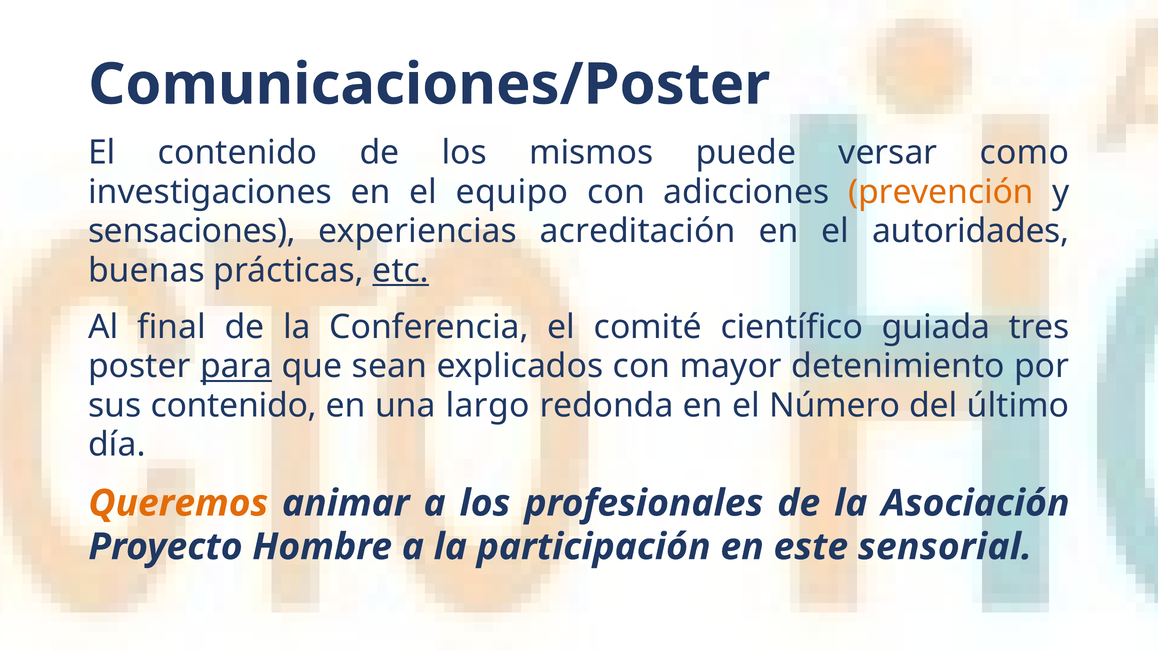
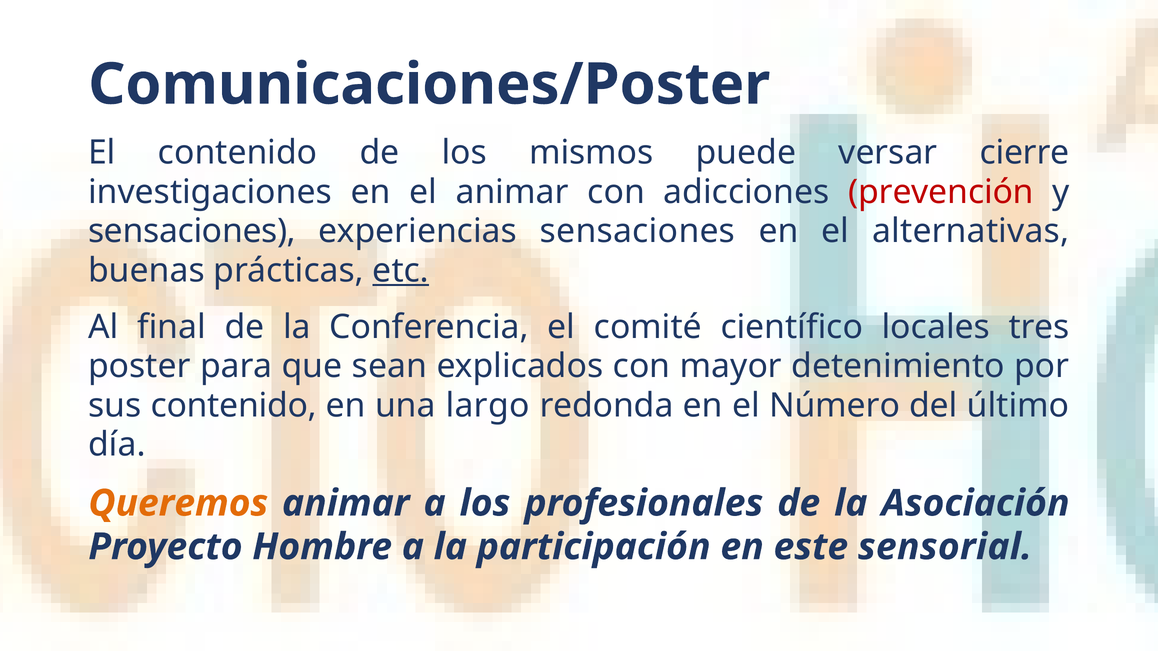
como: como -> cierre (1024, 153)
el equipo: equipo -> animar (512, 192)
prevención colour: orange -> red (941, 192)
experiencias acreditación: acreditación -> sensaciones (637, 231)
autoridades: autoridades -> alternativas (971, 231)
guiada: guiada -> locales (936, 327)
para underline: present -> none (236, 366)
